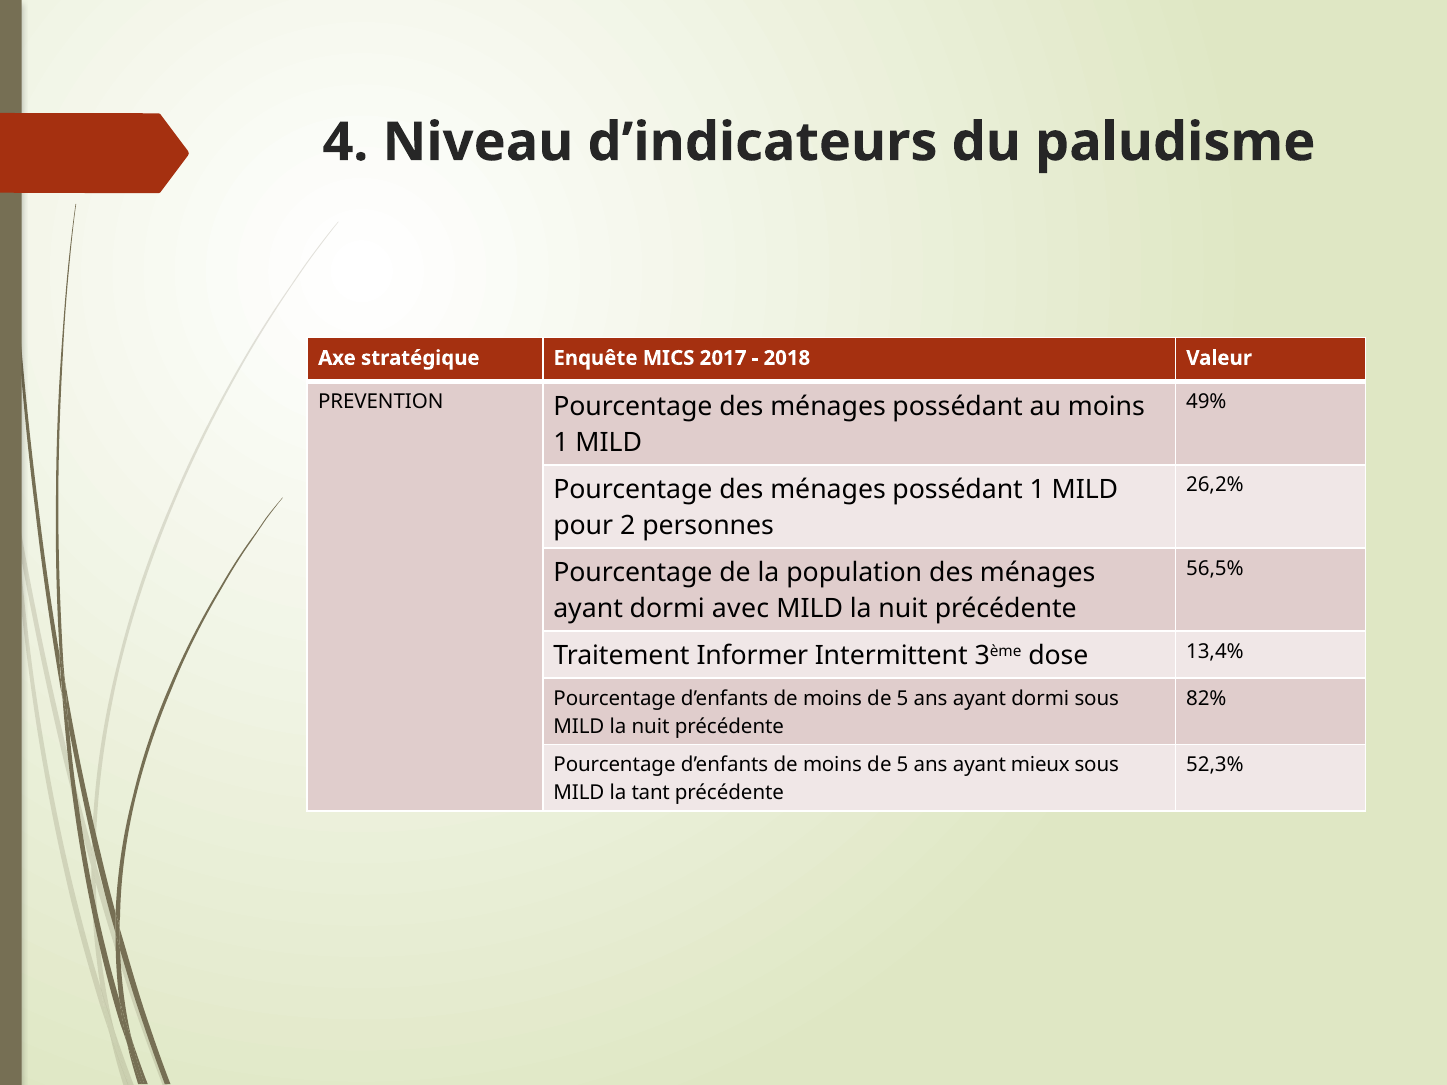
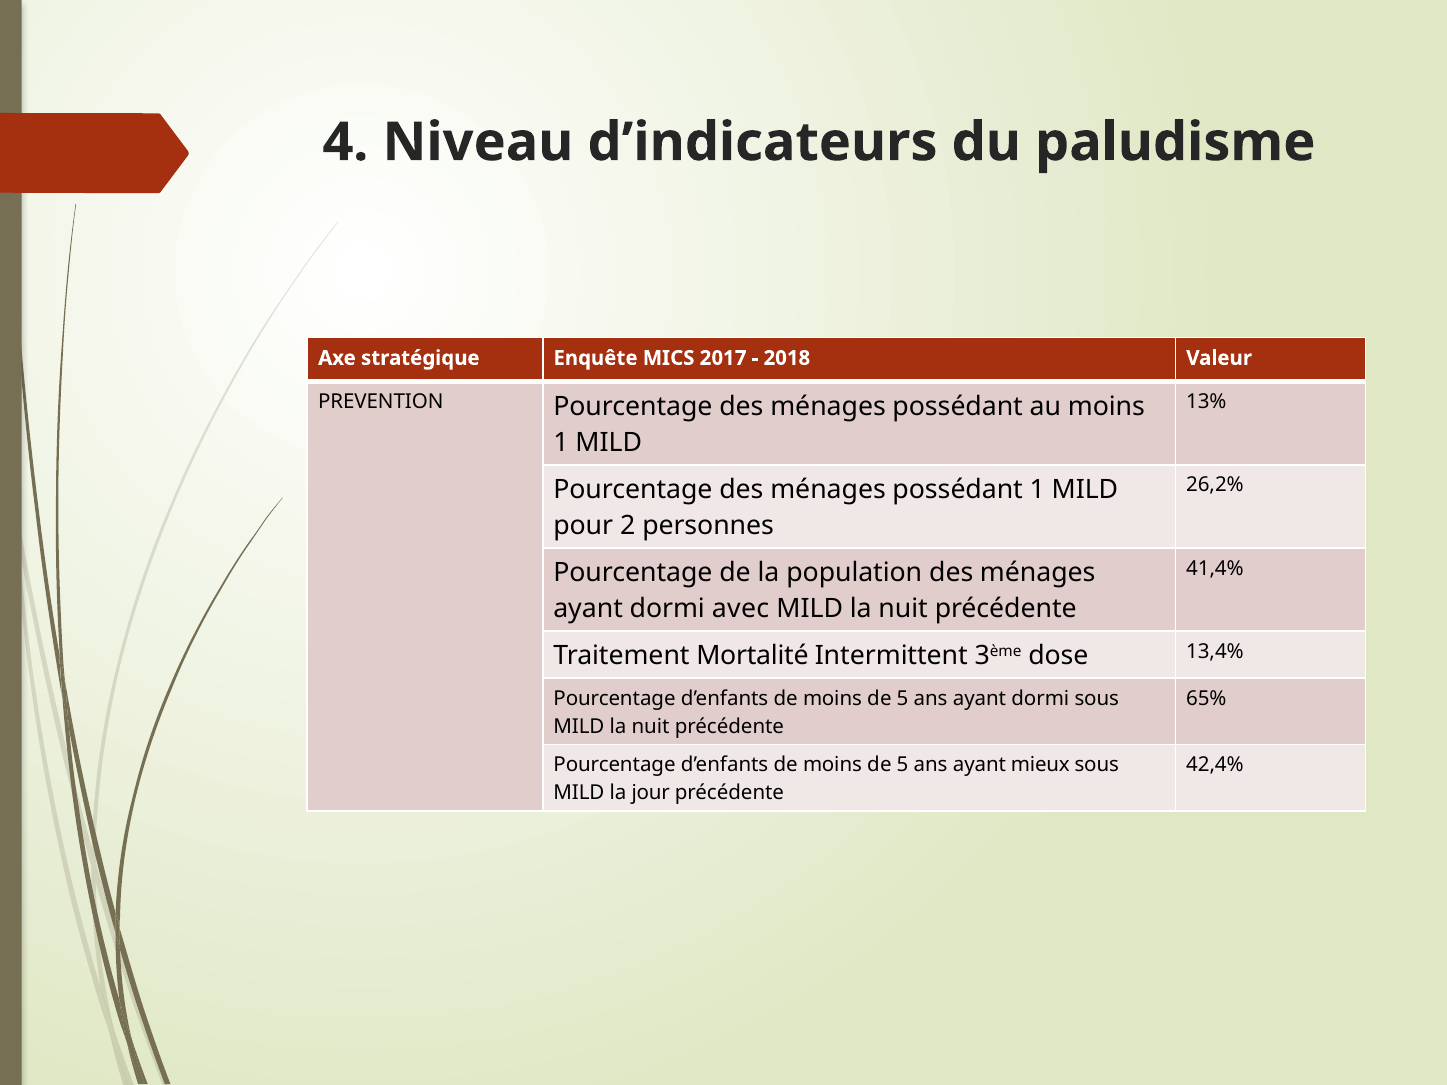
49%: 49% -> 13% (1206, 402)
56,5%: 56,5% -> 41,4% (1215, 569)
Informer: Informer -> Mortalité (752, 656)
82%: 82% -> 65% (1206, 699)
52,3%: 52,3% -> 42,4% (1215, 765)
tant: tant -> jour (651, 793)
